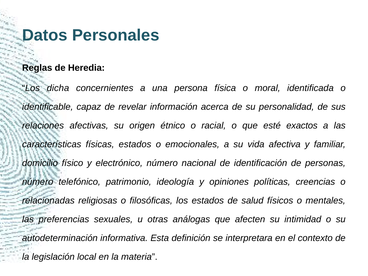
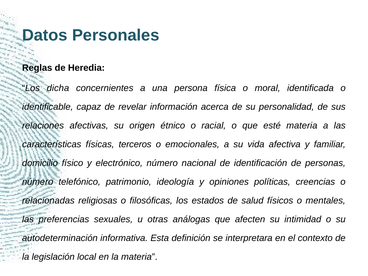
esté exactos: exactos -> materia (302, 126)
físicas estados: estados -> terceros (135, 144)
